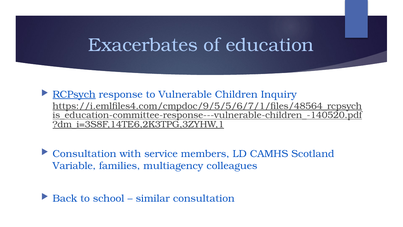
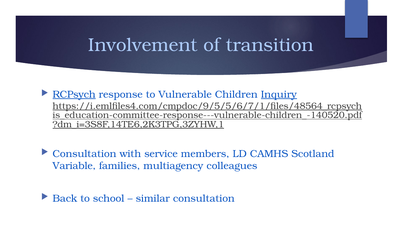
Exacerbates: Exacerbates -> Involvement (143, 45)
education: education -> transition (270, 45)
Inquiry underline: none -> present (279, 94)
